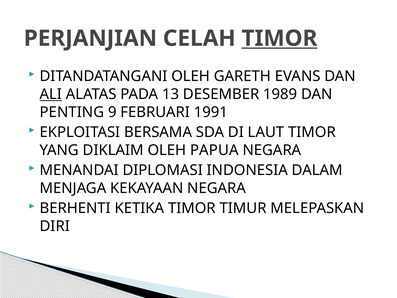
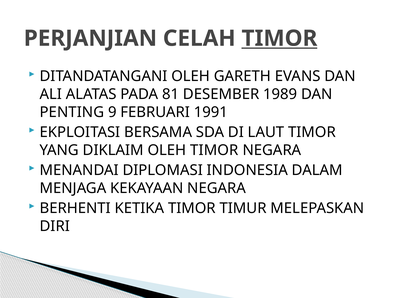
ALI underline: present -> none (51, 94)
13: 13 -> 81 (171, 94)
OLEH PAPUA: PAPUA -> TIMOR (214, 150)
